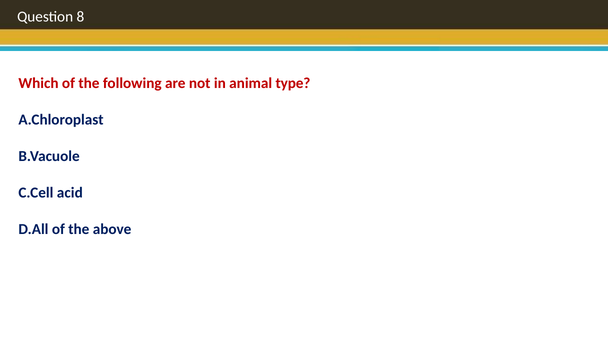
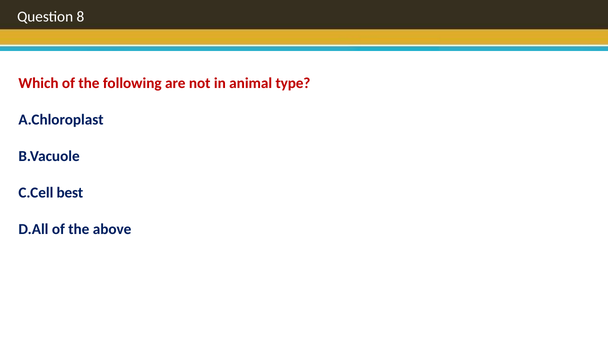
acid: acid -> best (70, 193)
